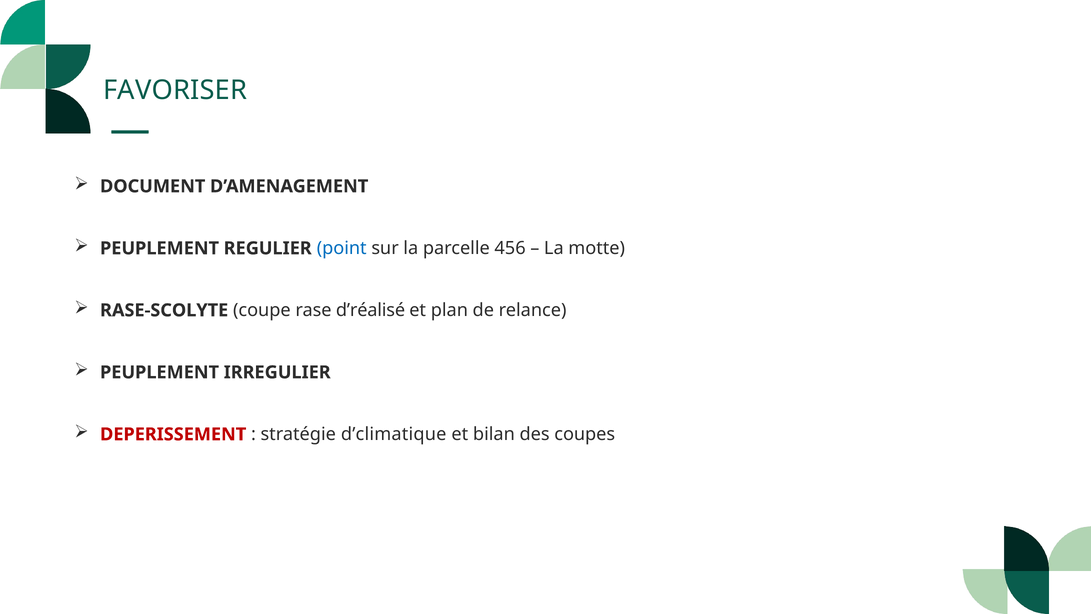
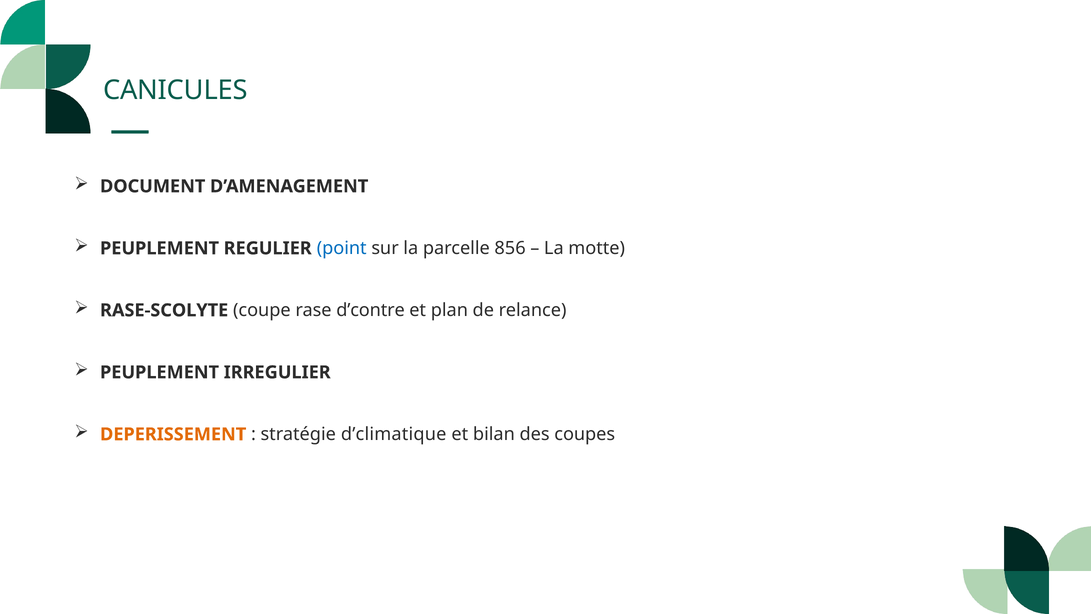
FAVORISER: FAVORISER -> CANICULES (175, 90)
456: 456 -> 856 (510, 248)
d’réalisé: d’réalisé -> d’contre (371, 310)
DEPERISSEMENT colour: red -> orange (173, 434)
